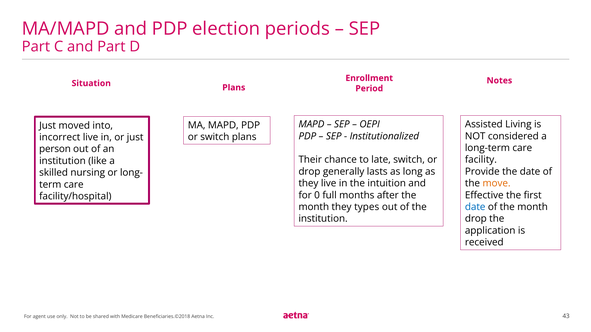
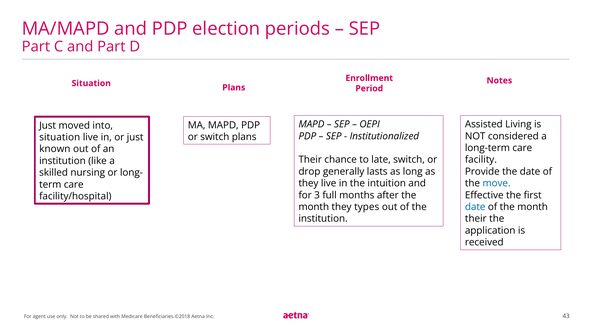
incorrect: incorrect -> situation (60, 137)
person: person -> known (55, 149)
move colour: orange -> blue (497, 184)
0: 0 -> 3 (317, 195)
drop: drop -> their (476, 219)
